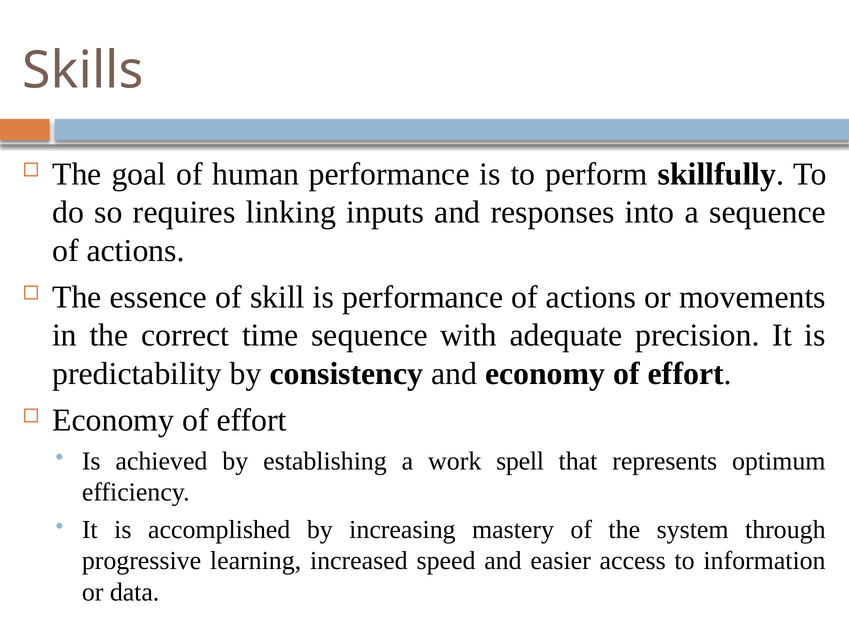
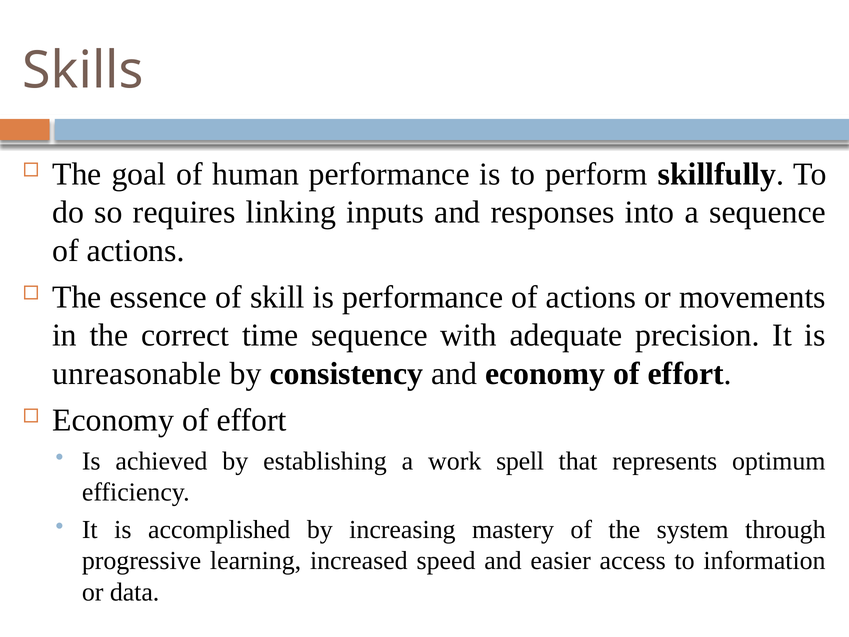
predictability: predictability -> unreasonable (137, 374)
